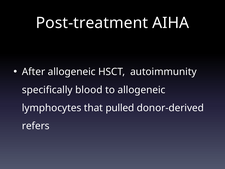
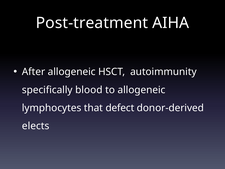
pulled: pulled -> defect (120, 108)
refers: refers -> elects (36, 126)
